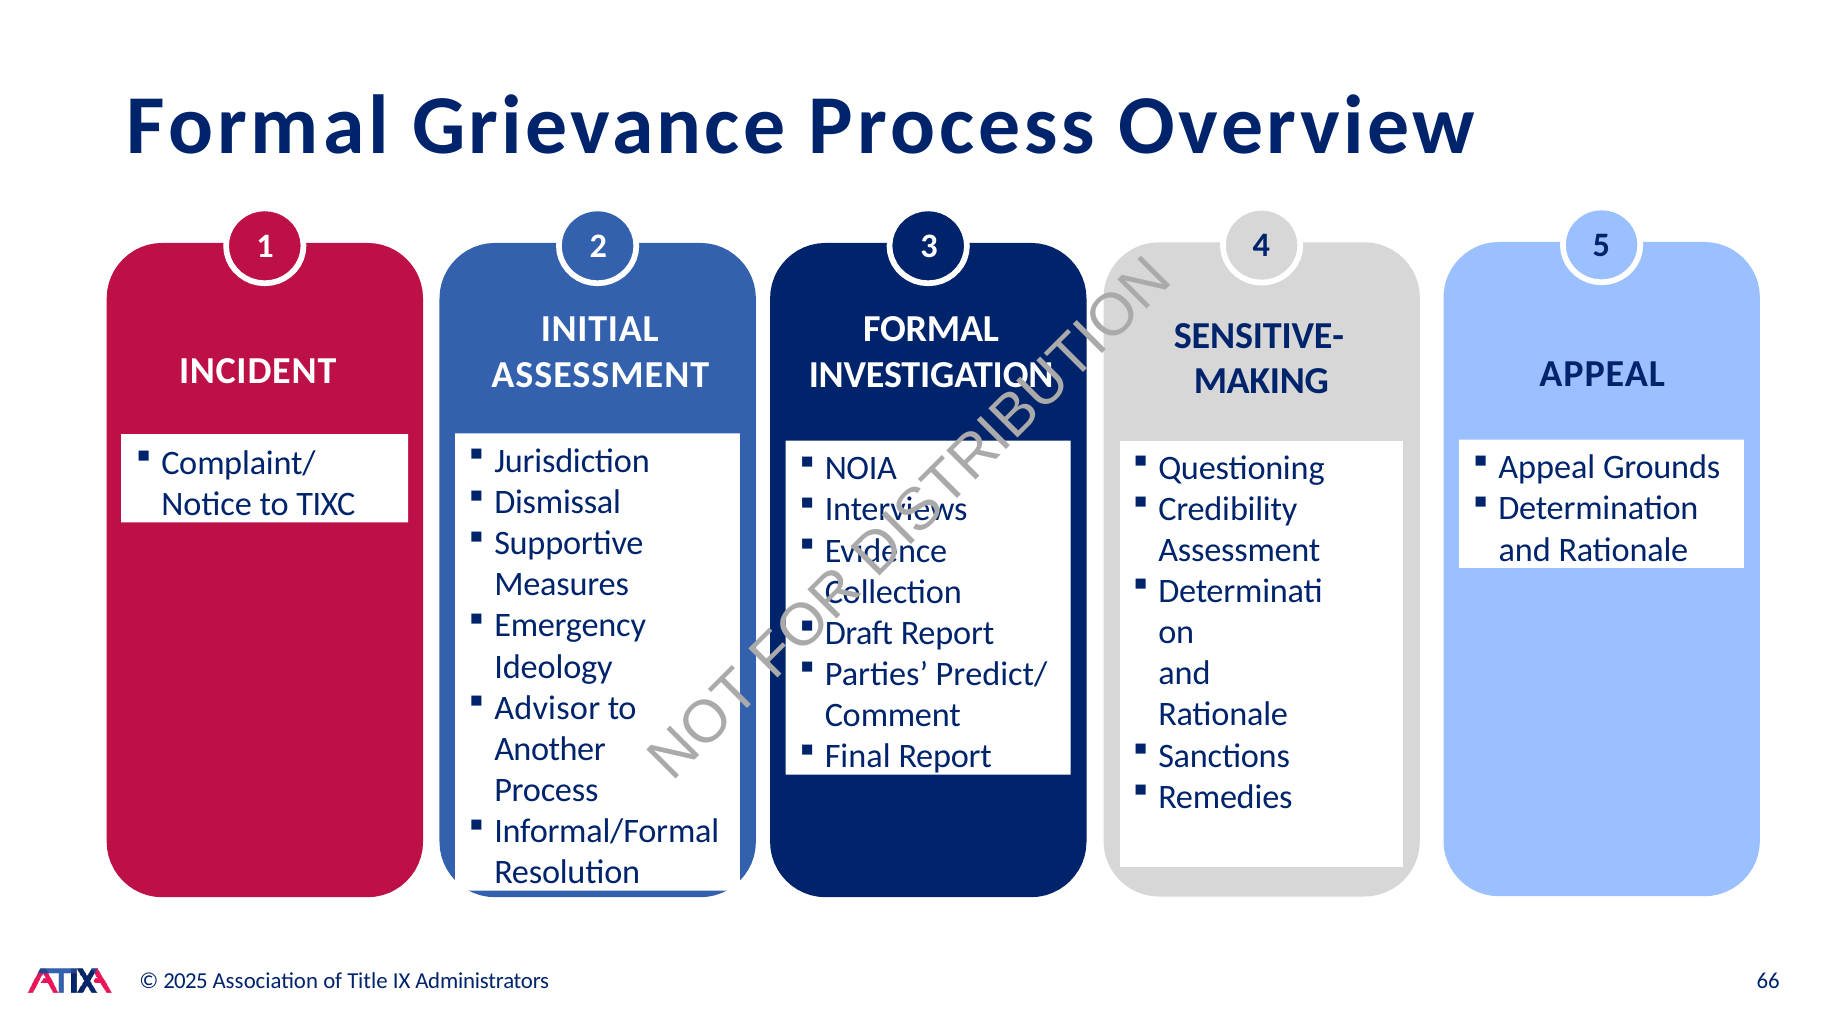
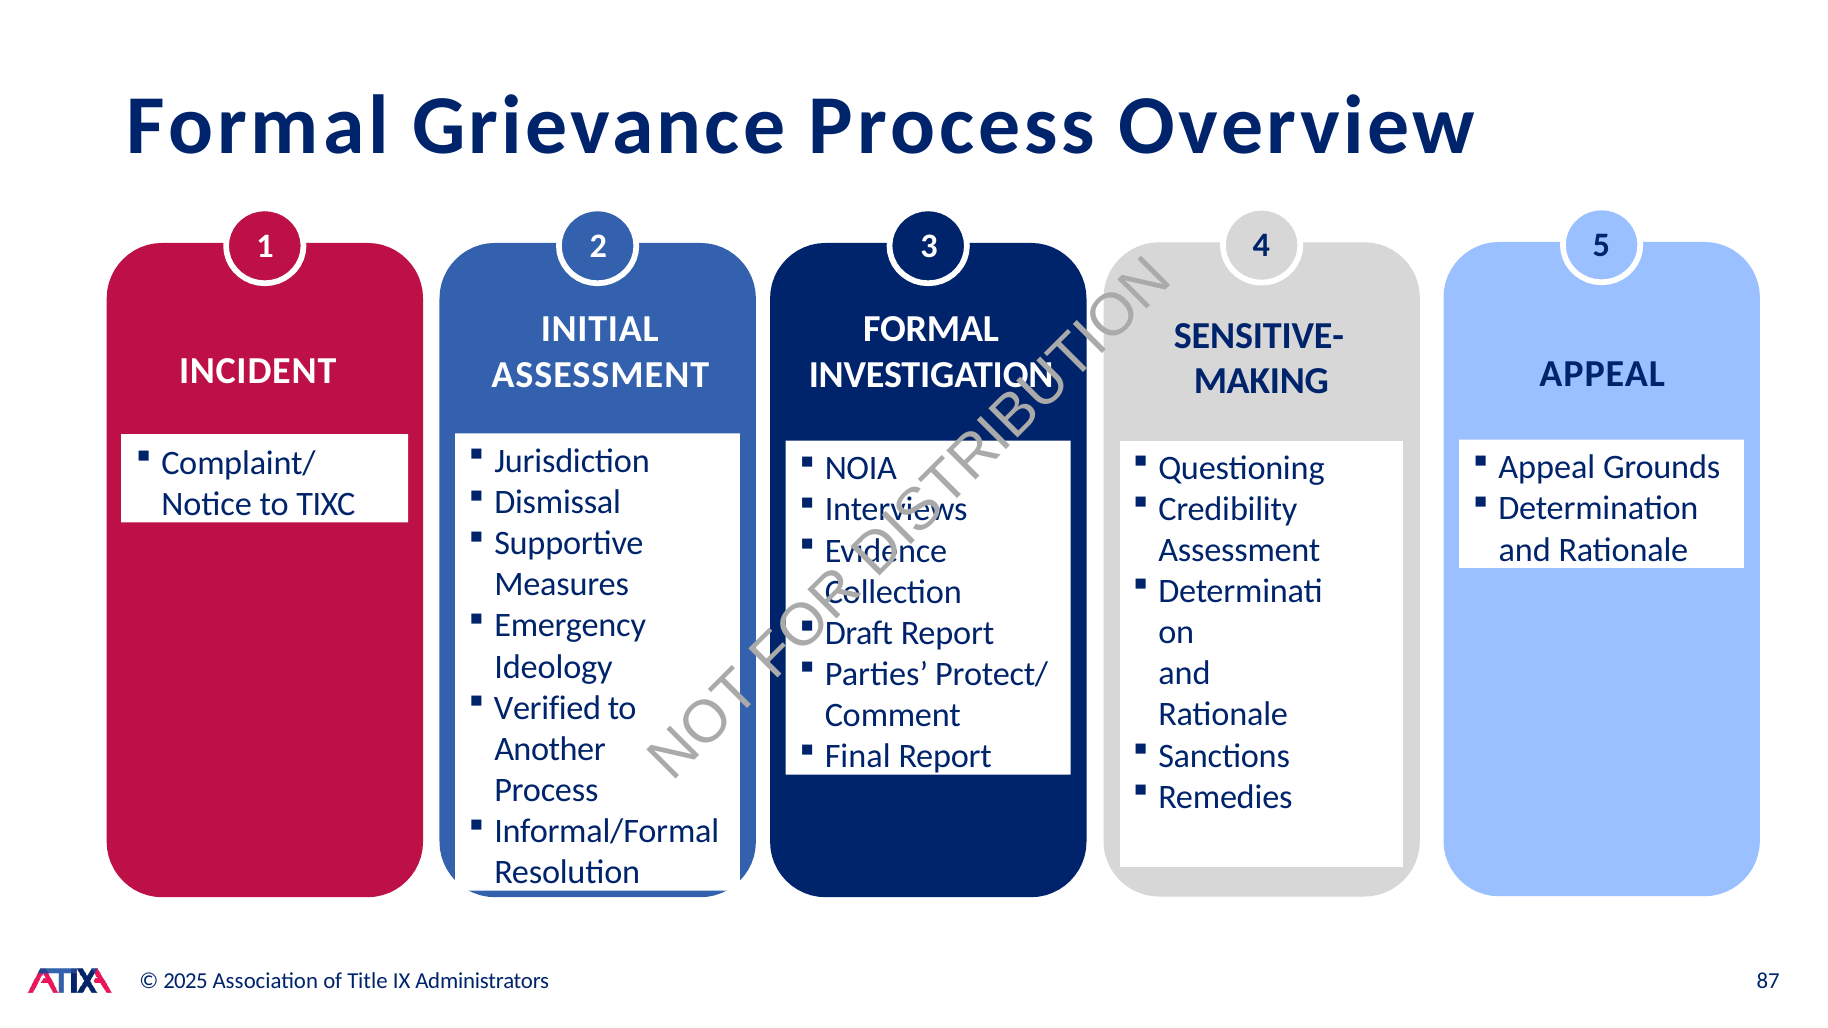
Predict/: Predict/ -> Protect/ (992, 674)
Advisor: Advisor -> Verified (548, 708)
66: 66 -> 87 (1768, 981)
